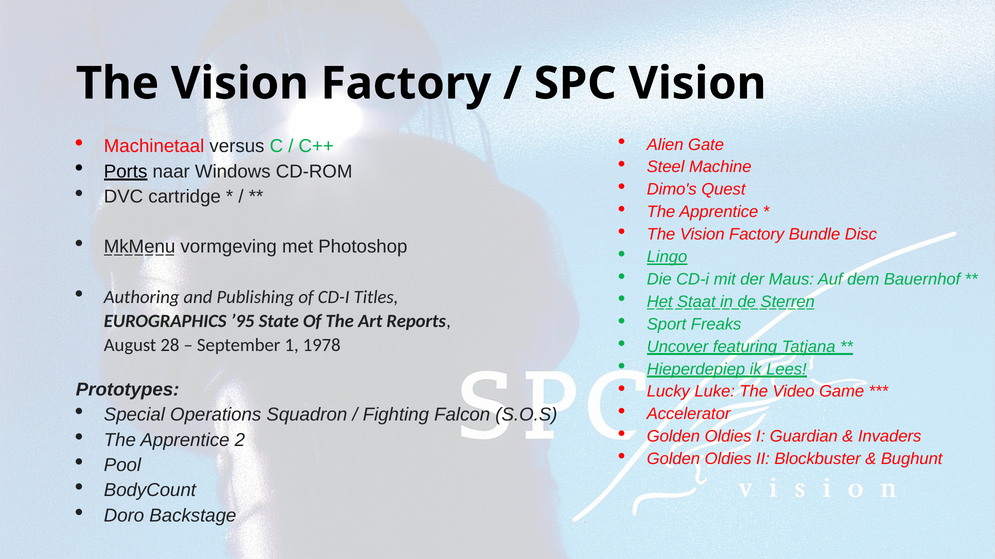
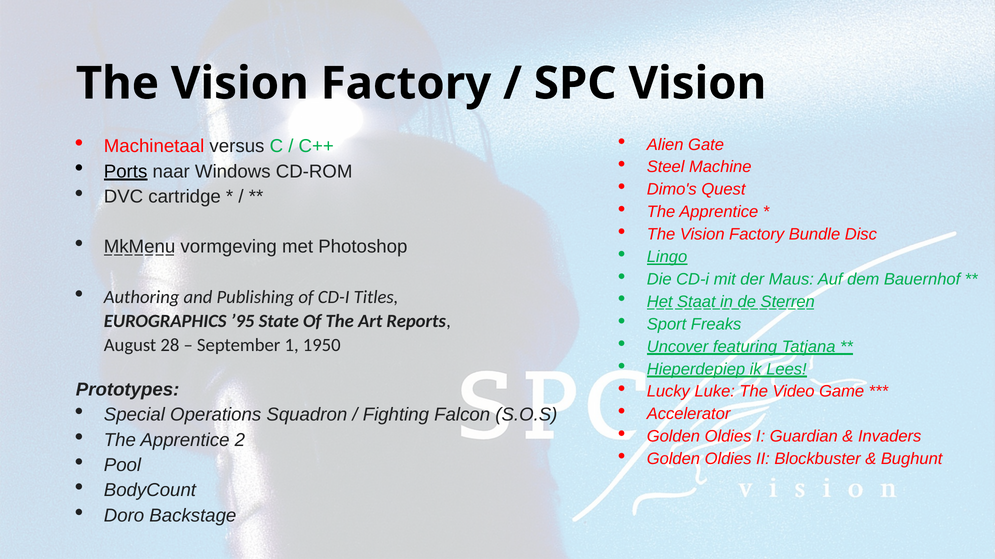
1978: 1978 -> 1950 (322, 345)
